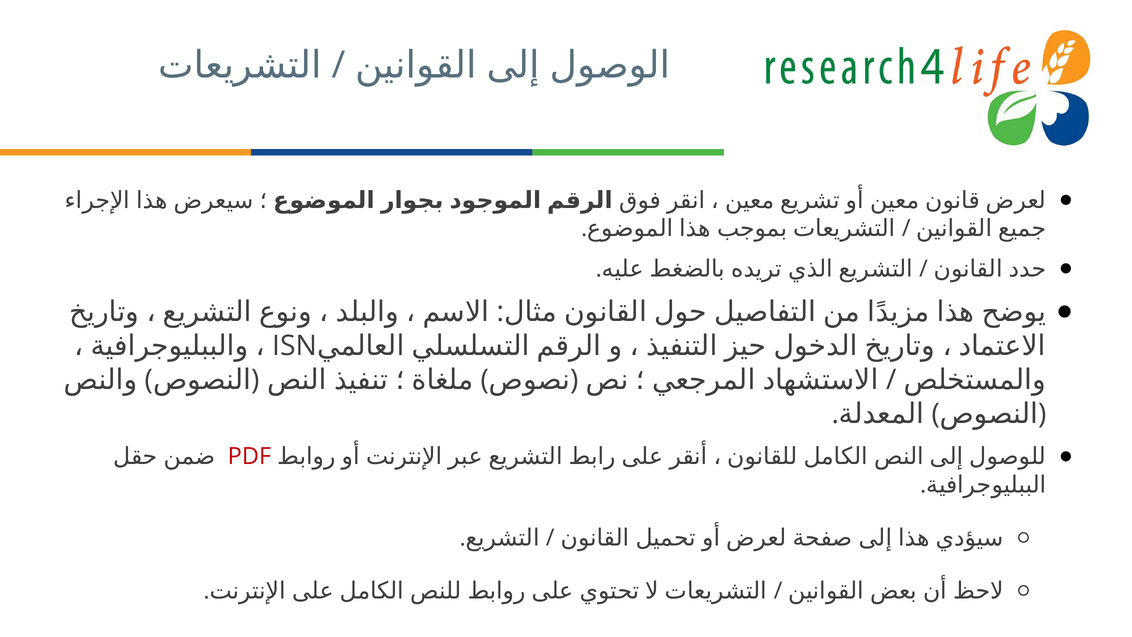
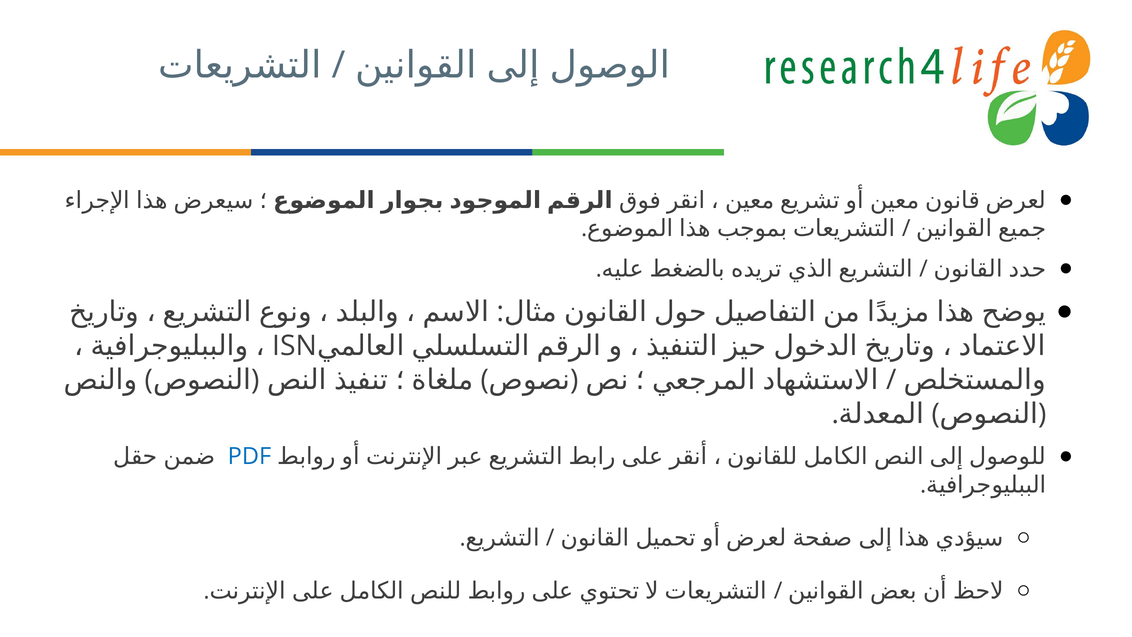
PDF colour: red -> blue (249, 456)
